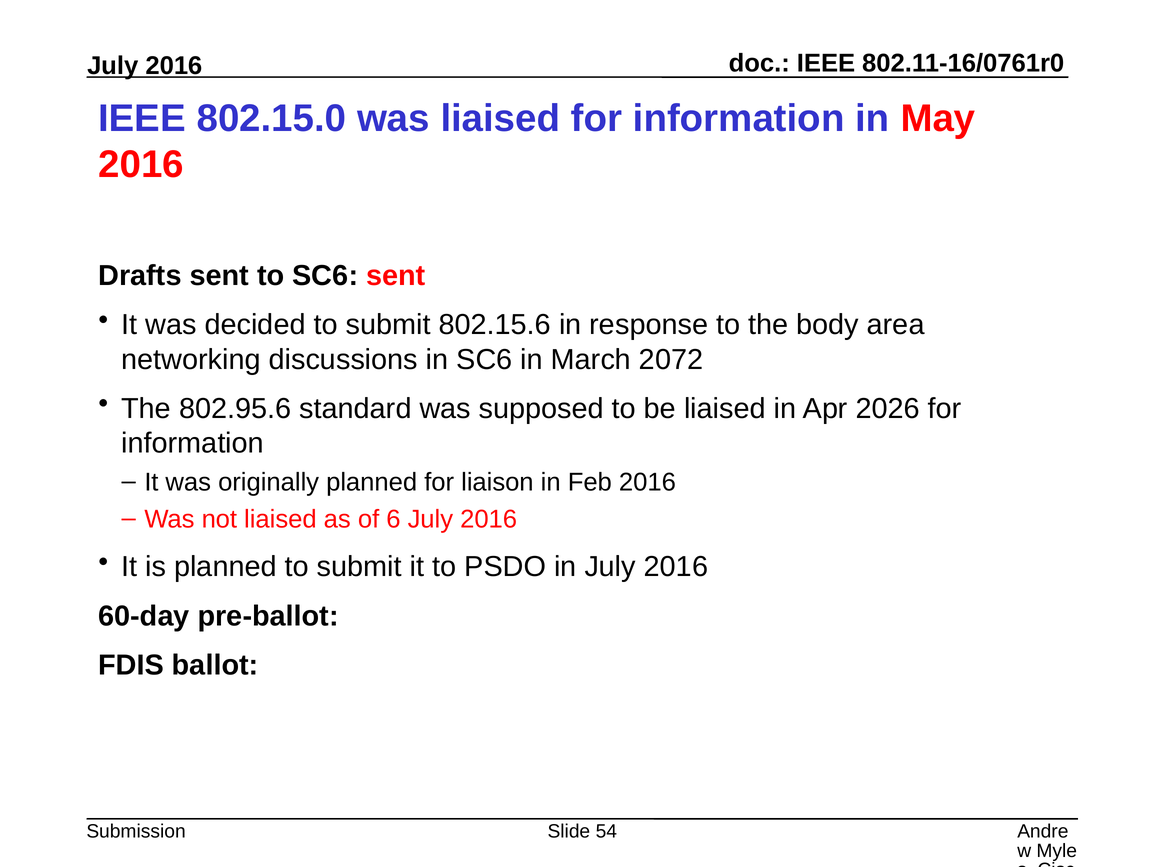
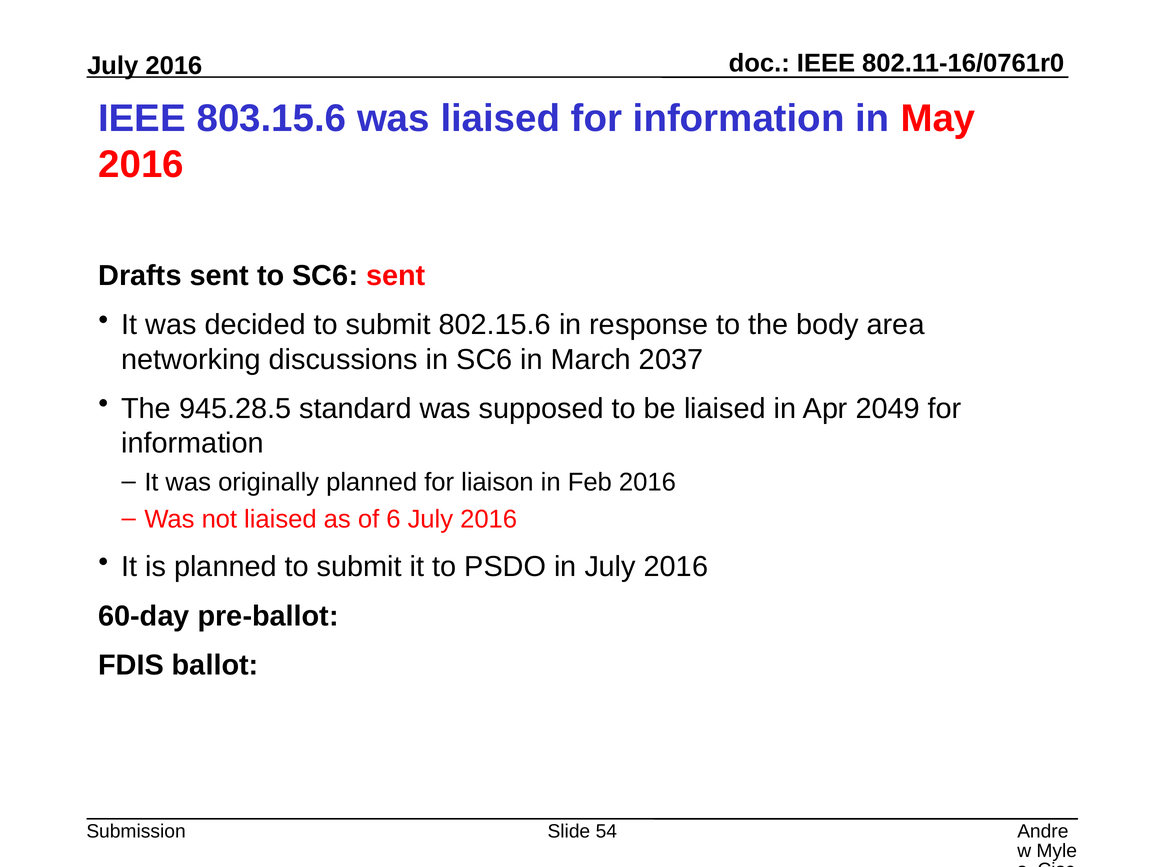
802.15.0: 802.15.0 -> 803.15.6 (271, 118)
2072: 2072 -> 2037 (671, 359)
802.95.6: 802.95.6 -> 945.28.5 (235, 408)
2026: 2026 -> 2049 (888, 408)
